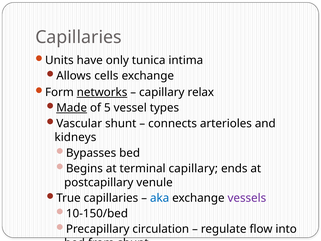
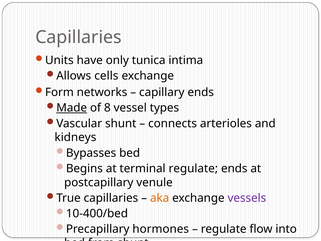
networks underline: present -> none (102, 92)
capillary relax: relax -> ends (201, 92)
5: 5 -> 8 (107, 108)
terminal capillary: capillary -> regulate (193, 168)
aka colour: blue -> orange (160, 198)
10-150/bed: 10-150/bed -> 10-400/bed (97, 213)
circulation: circulation -> hormones (161, 229)
